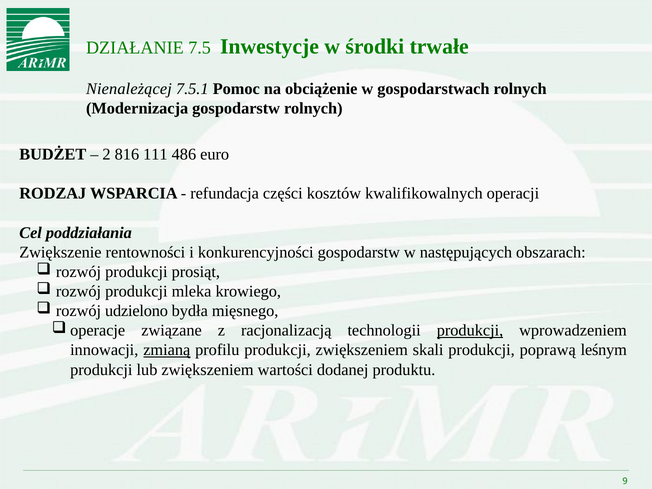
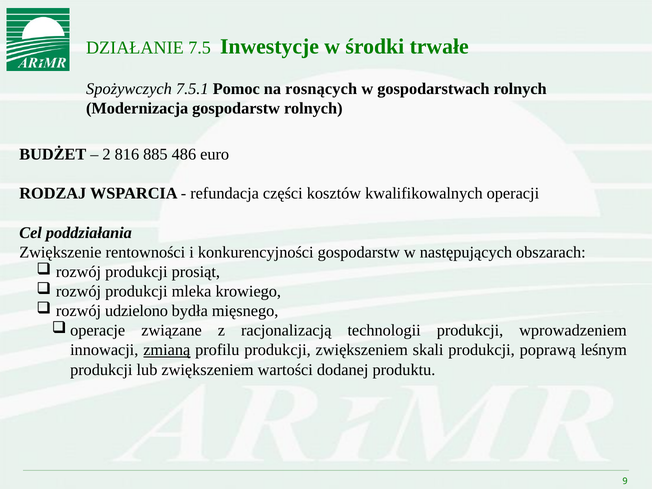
Nienależącej: Nienależącej -> Spożywczych (129, 89)
obciążenie: obciążenie -> rosnących (321, 89)
111: 111 -> 885 (155, 154)
produkcji underline: present -> none (470, 331)
